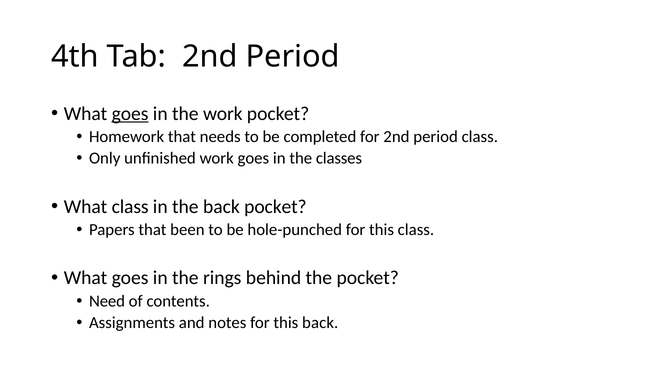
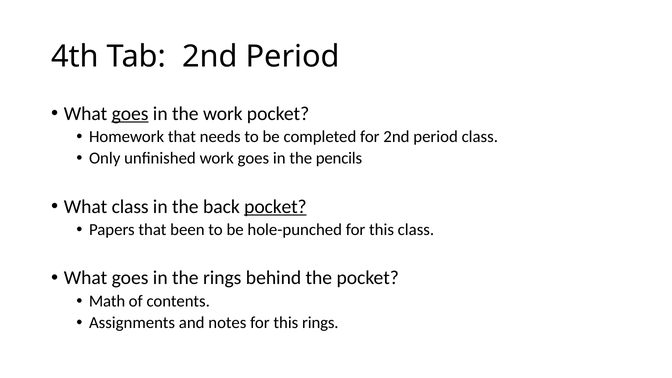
classes: classes -> pencils (339, 158)
pocket underline: none -> present (275, 207)
Need: Need -> Math (107, 301)
this back: back -> rings (320, 323)
